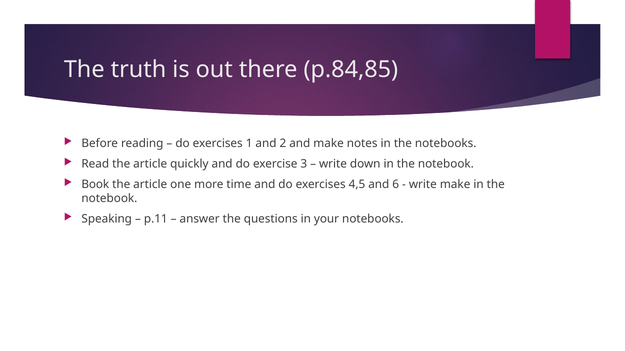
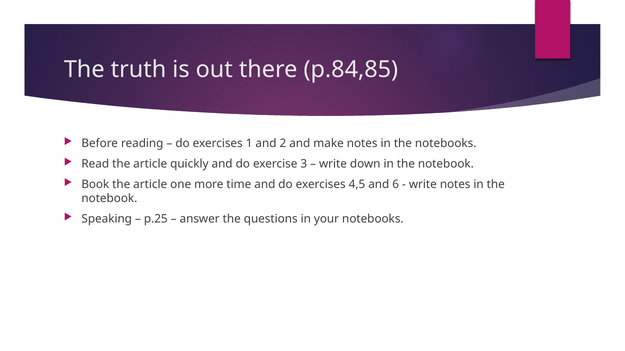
write make: make -> notes (455, 185)
p.11: p.11 -> p.25 (156, 219)
